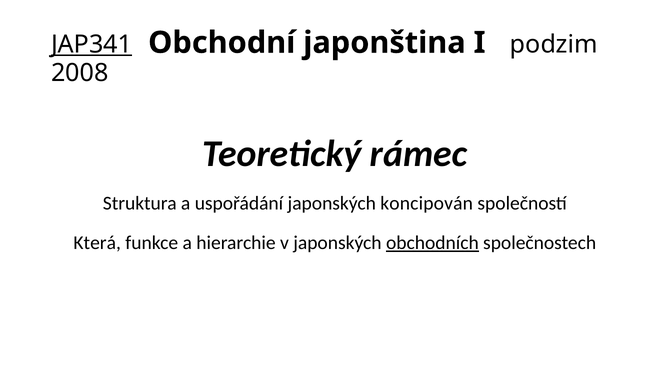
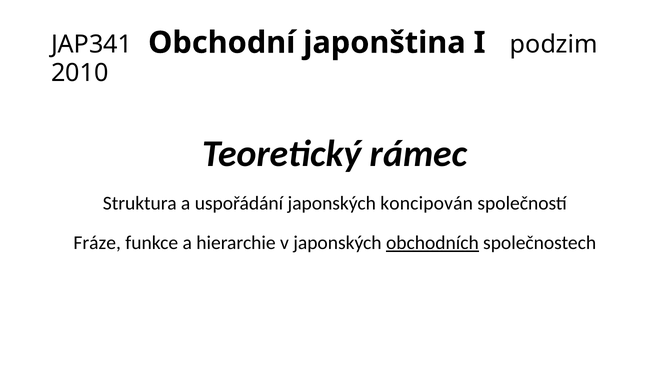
JAP341 underline: present -> none (92, 45)
2008: 2008 -> 2010 (80, 73)
Která: Která -> Fráze (97, 243)
